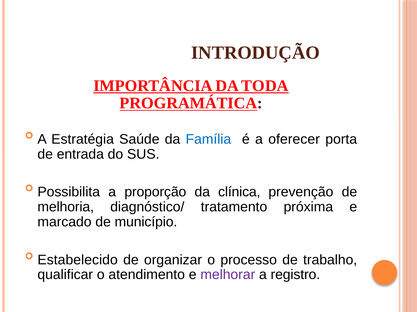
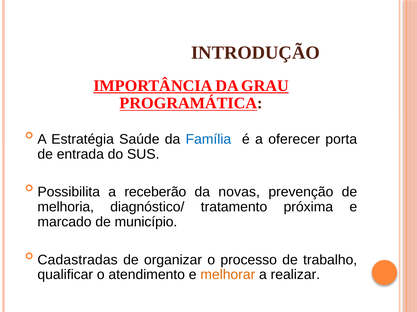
TODA: TODA -> GRAU (265, 86)
proporção: proporção -> receberão (155, 192)
clínica: clínica -> novas (239, 192)
Estabelecido: Estabelecido -> Cadastradas (78, 260)
melhorar colour: purple -> orange (228, 275)
registro: registro -> realizar (295, 275)
